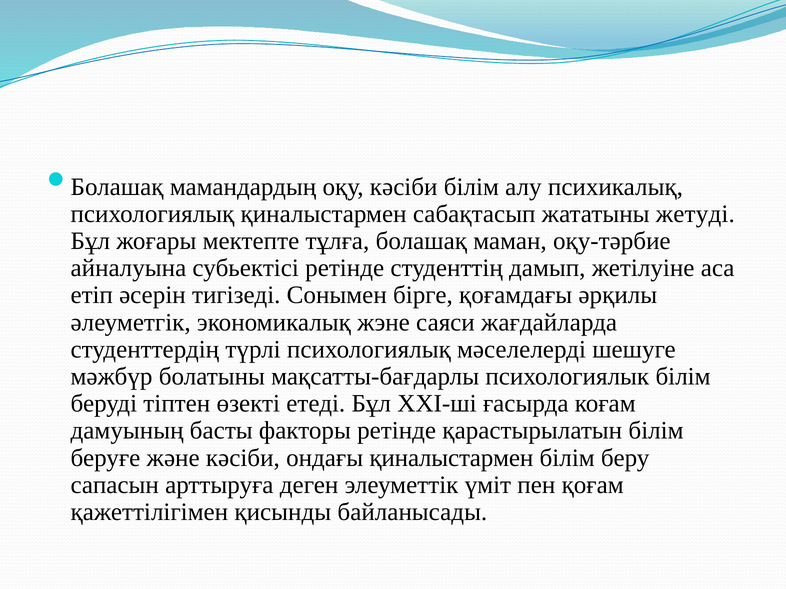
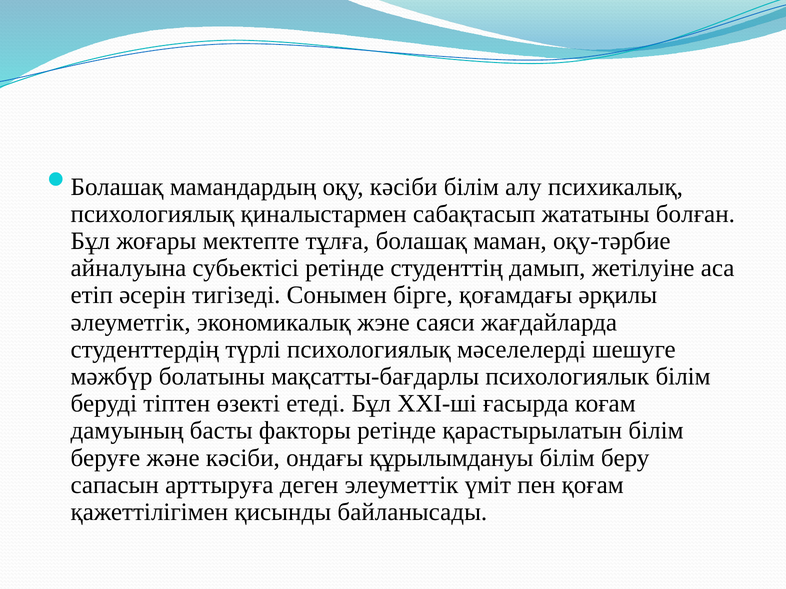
жетуді: жетуді -> болған (695, 214)
ондағы қиналыстармен: қиналыстармен -> құрылымдануы (451, 458)
